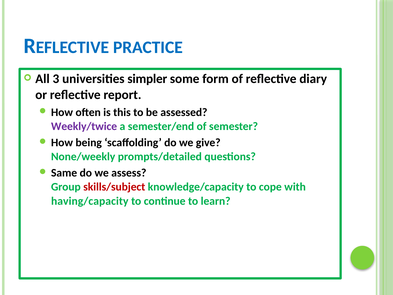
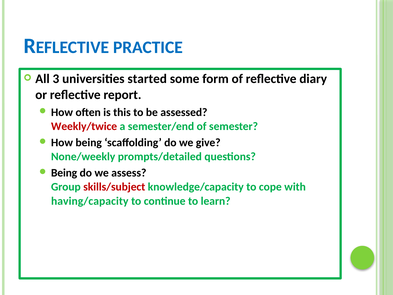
simpler: simpler -> started (147, 79)
Weekly/twice colour: purple -> red (84, 126)
Same: Same -> Being (64, 173)
